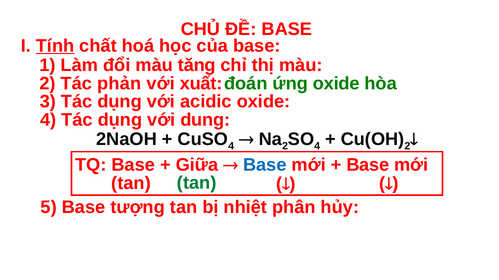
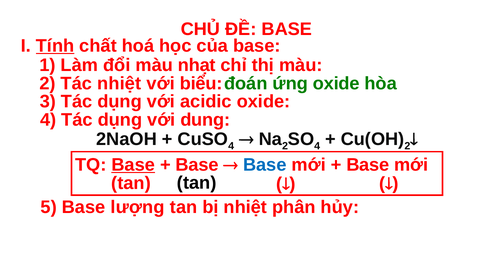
tăng: tăng -> nhạt (197, 65)
Tác phản: phản -> nhiệt (119, 84)
xuất: xuất -> biểu (201, 84)
Base underline: none -> present (133, 165)
Giữa: Giữa -> Base (197, 165)
tan colour: green -> black (197, 183)
tượng: tượng -> lượng (138, 208)
